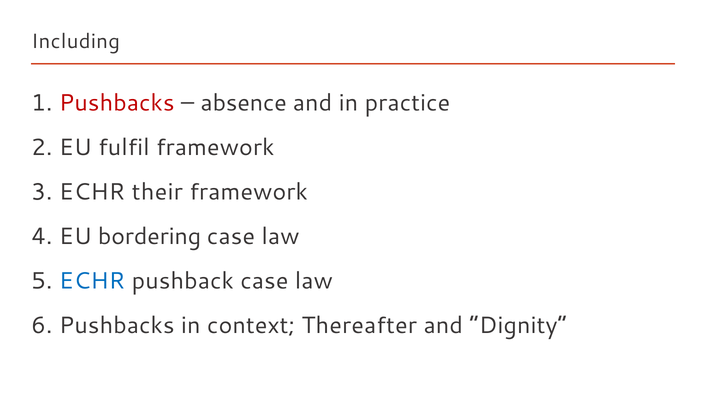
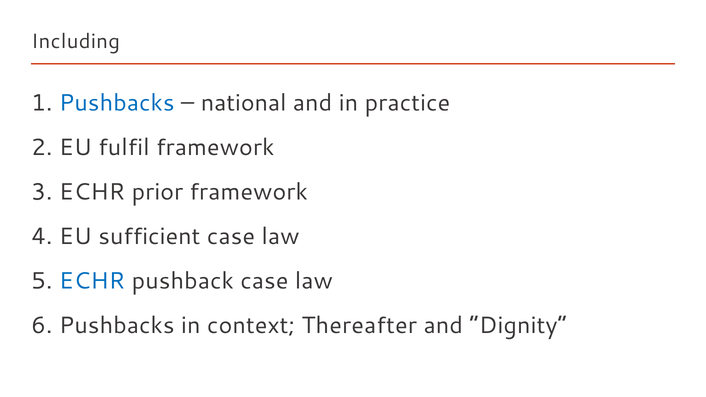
Pushbacks colour: red -> blue (117, 103)
absence: absence -> national (244, 103)
their: their -> prior (157, 192)
bordering: bordering -> sufficient (149, 236)
